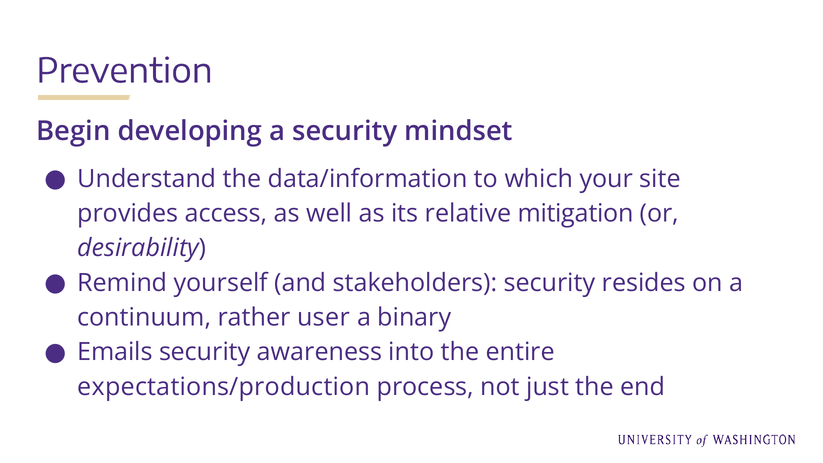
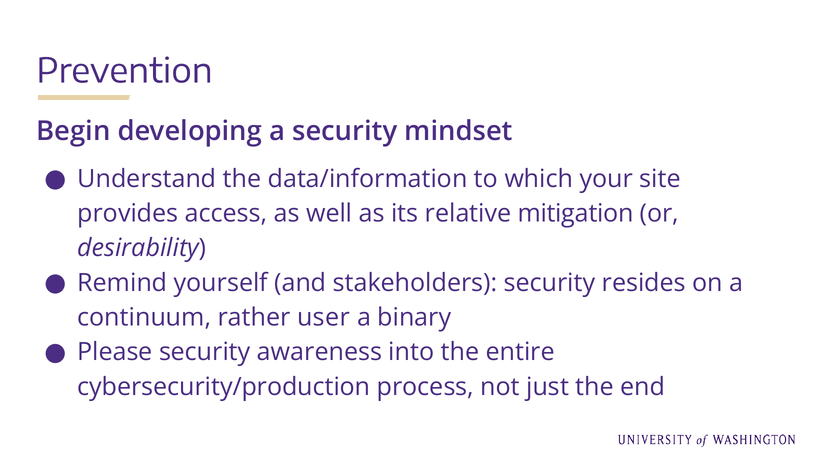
Emails: Emails -> Please (115, 352)
expectations/production: expectations/production -> cybersecurity/production (224, 387)
